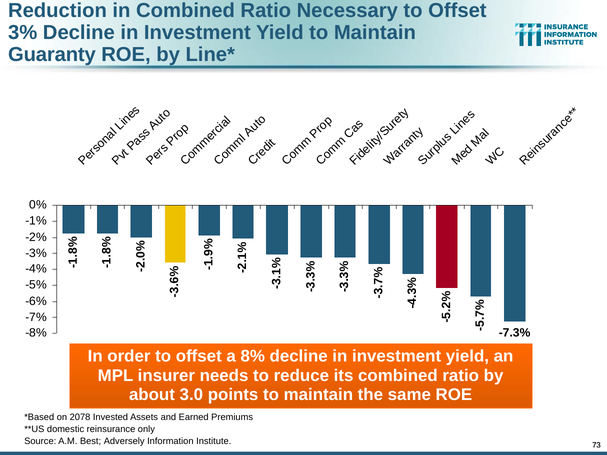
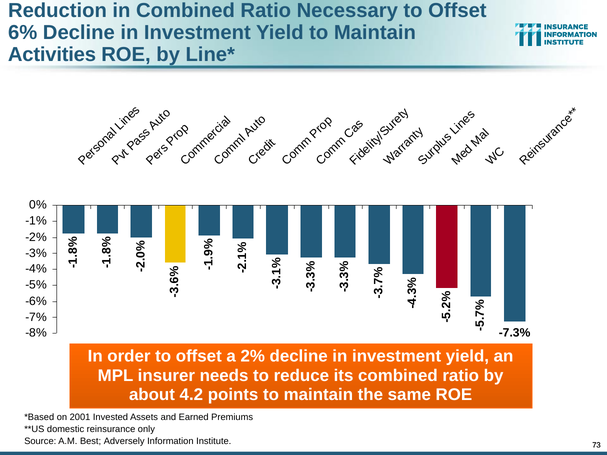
3%: 3% -> 6% (23, 33)
Guaranty: Guaranty -> Activities (52, 54)
8%: 8% -> 2% (253, 357)
3.0: 3.0 -> 4.2 (191, 395)
2078: 2078 -> 2001 (80, 418)
